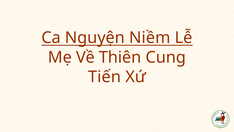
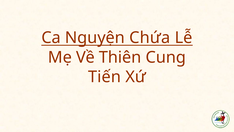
Niềm: Niềm -> Chứa (150, 38)
